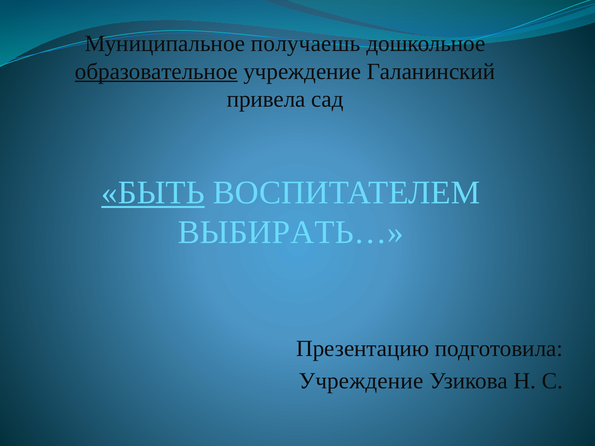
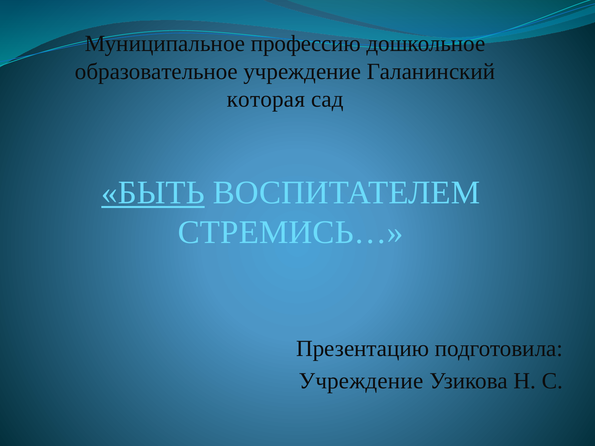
получаешь: получаешь -> профессию (306, 44)
образовательное underline: present -> none (156, 71)
привела: привела -> которая (266, 99)
ВЫБИРАТЬ…: ВЫБИРАТЬ… -> СТРЕМИСЬ… (291, 233)
